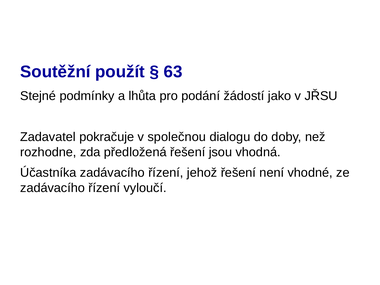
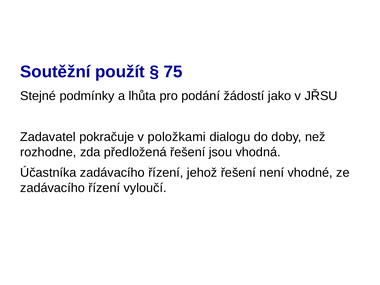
63: 63 -> 75 (173, 72)
společnou: společnou -> položkami (177, 137)
